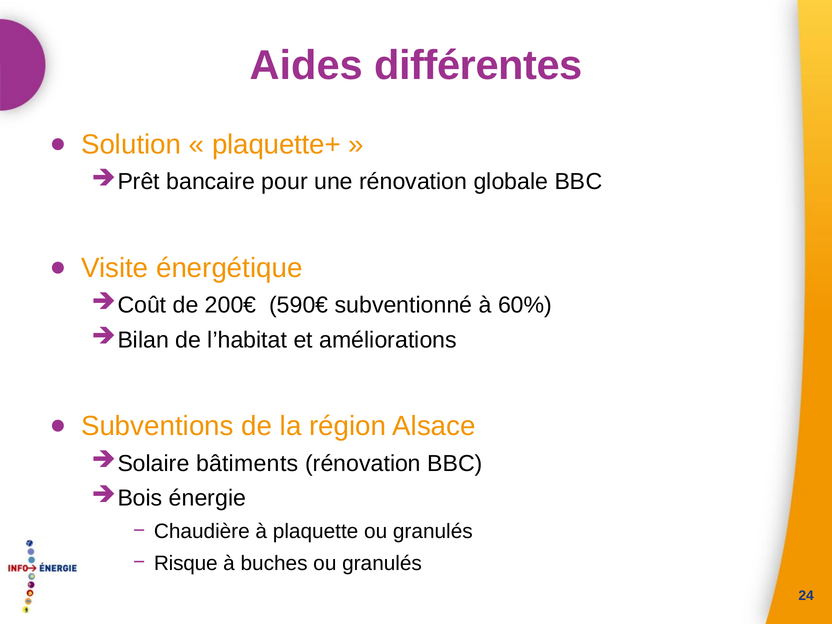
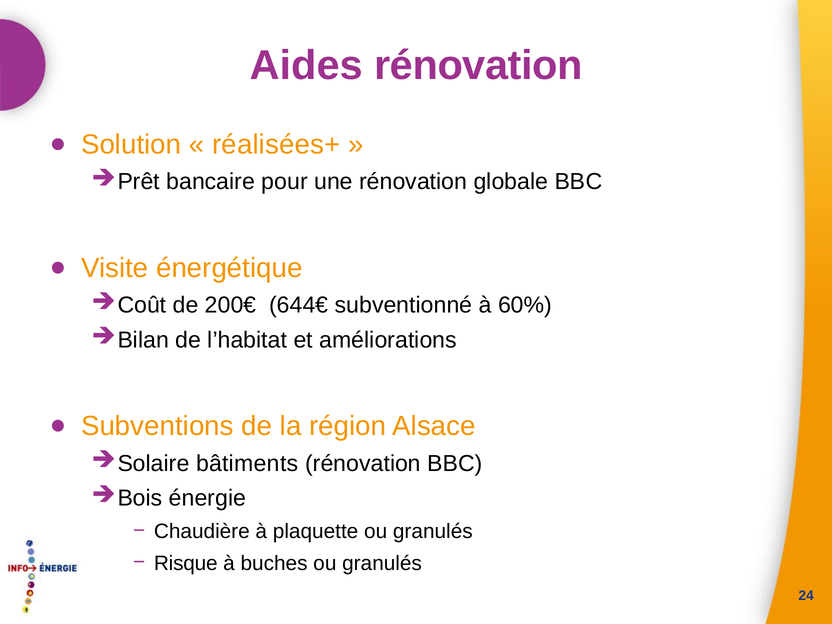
Aides différentes: différentes -> rénovation (478, 65)
plaquette+: plaquette+ -> réalisées+ (276, 145)
590€: 590€ -> 644€ (299, 305)
